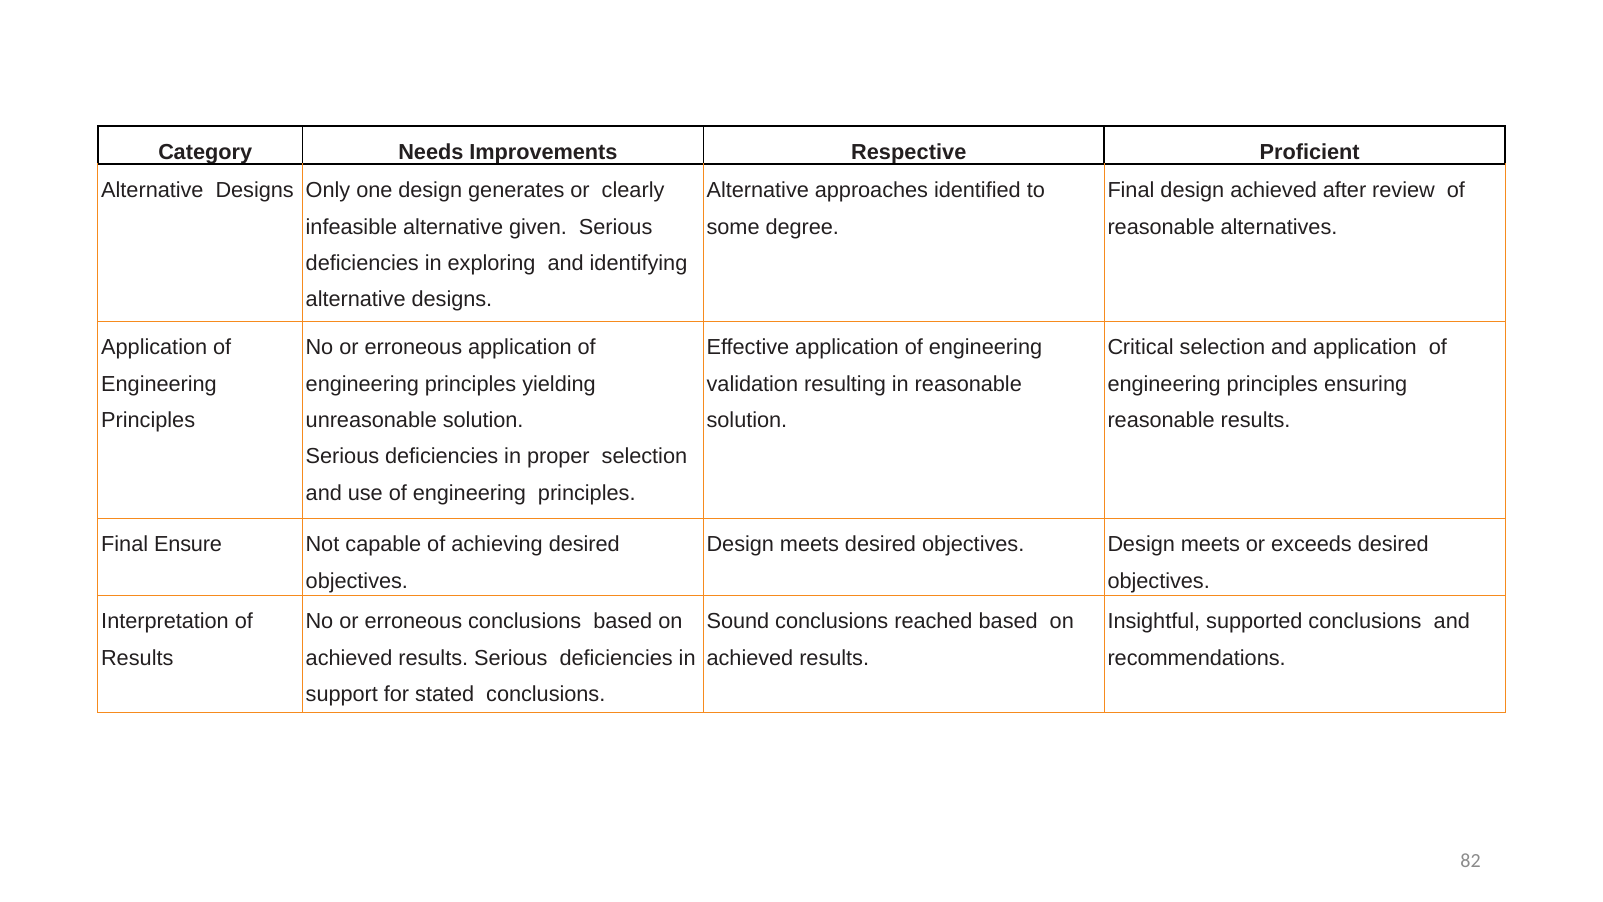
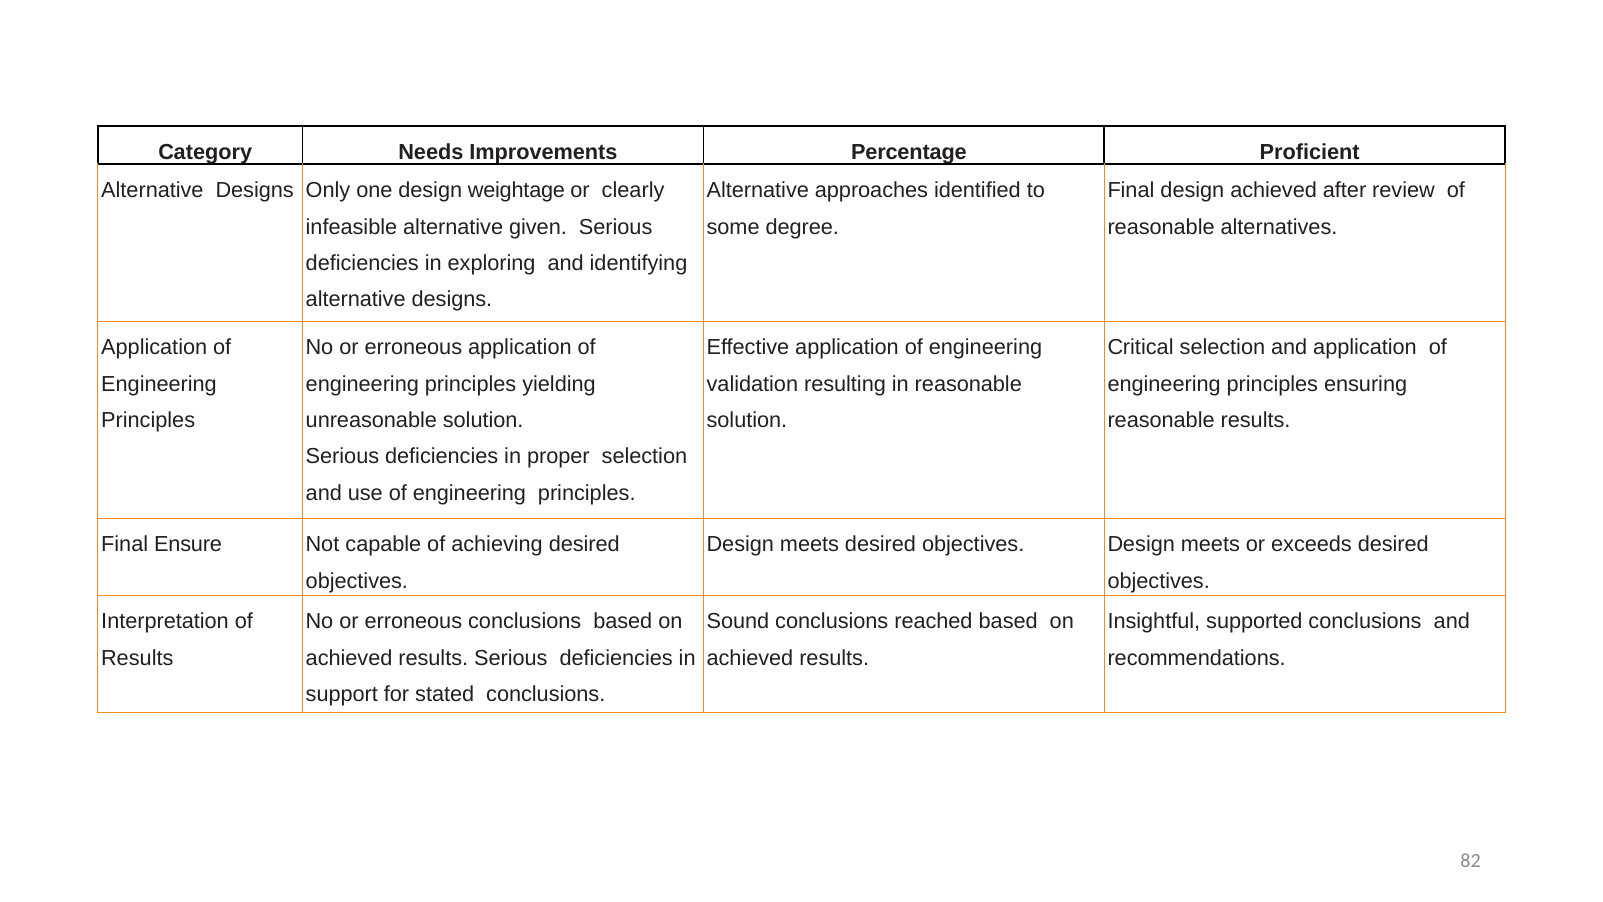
Respective: Respective -> Percentage (909, 152)
generates: generates -> weightage (516, 190)
